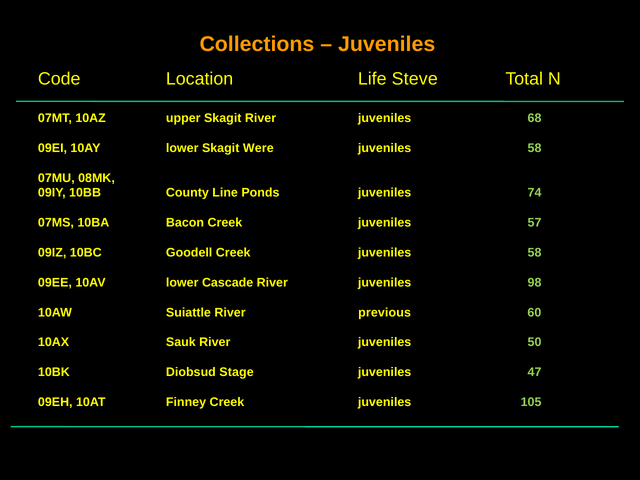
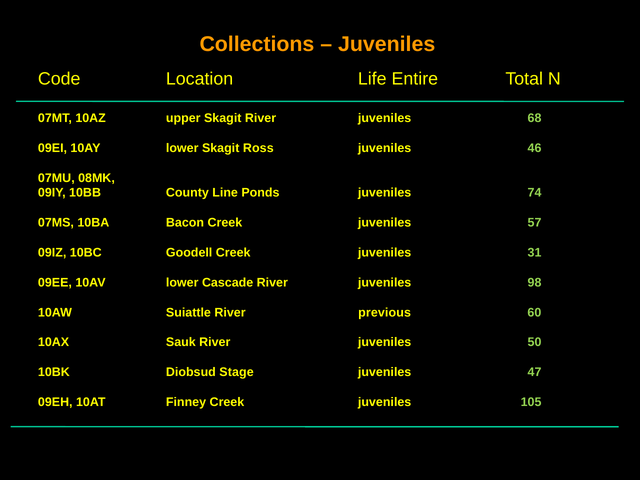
Steve: Steve -> Entire (415, 79)
Were: Were -> Ross (258, 148)
58: 58 -> 46 (535, 148)
Creek juveniles 58: 58 -> 31 (535, 253)
